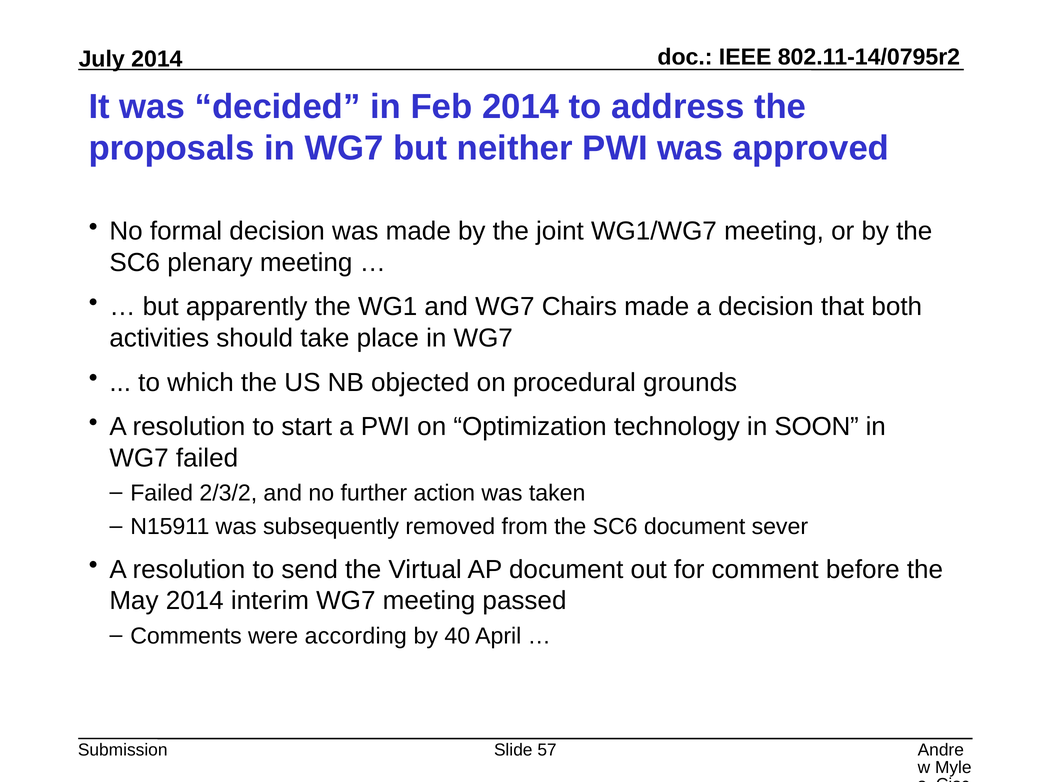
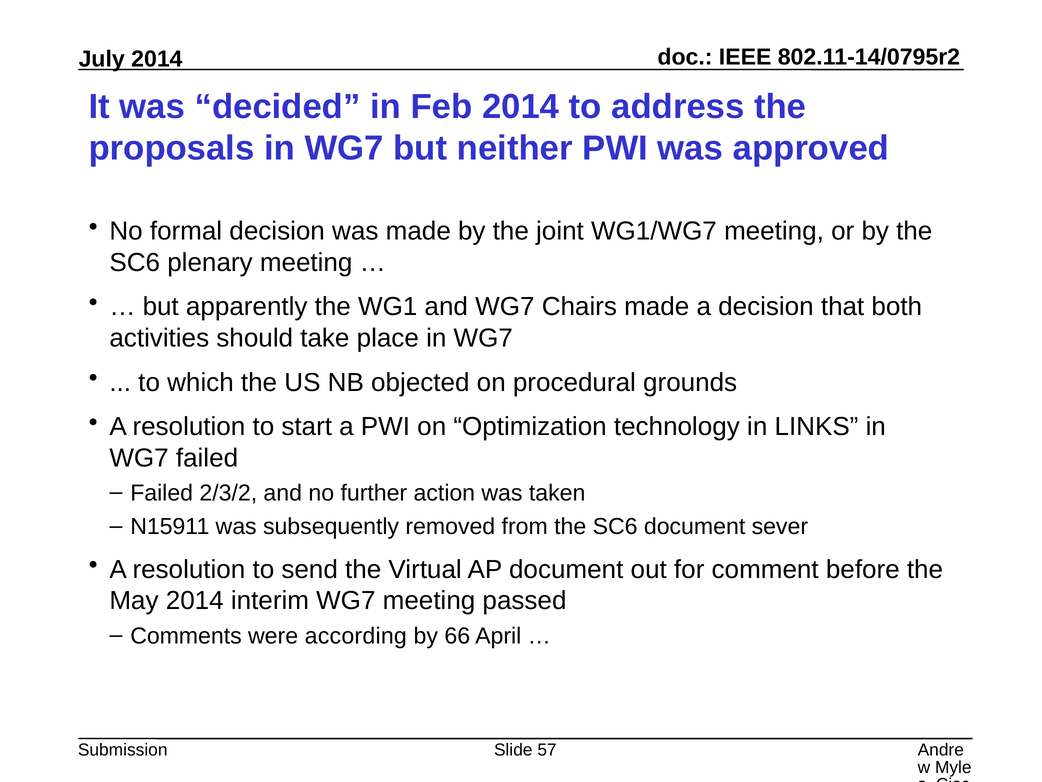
SOON: SOON -> LINKS (816, 427)
40: 40 -> 66 (457, 636)
